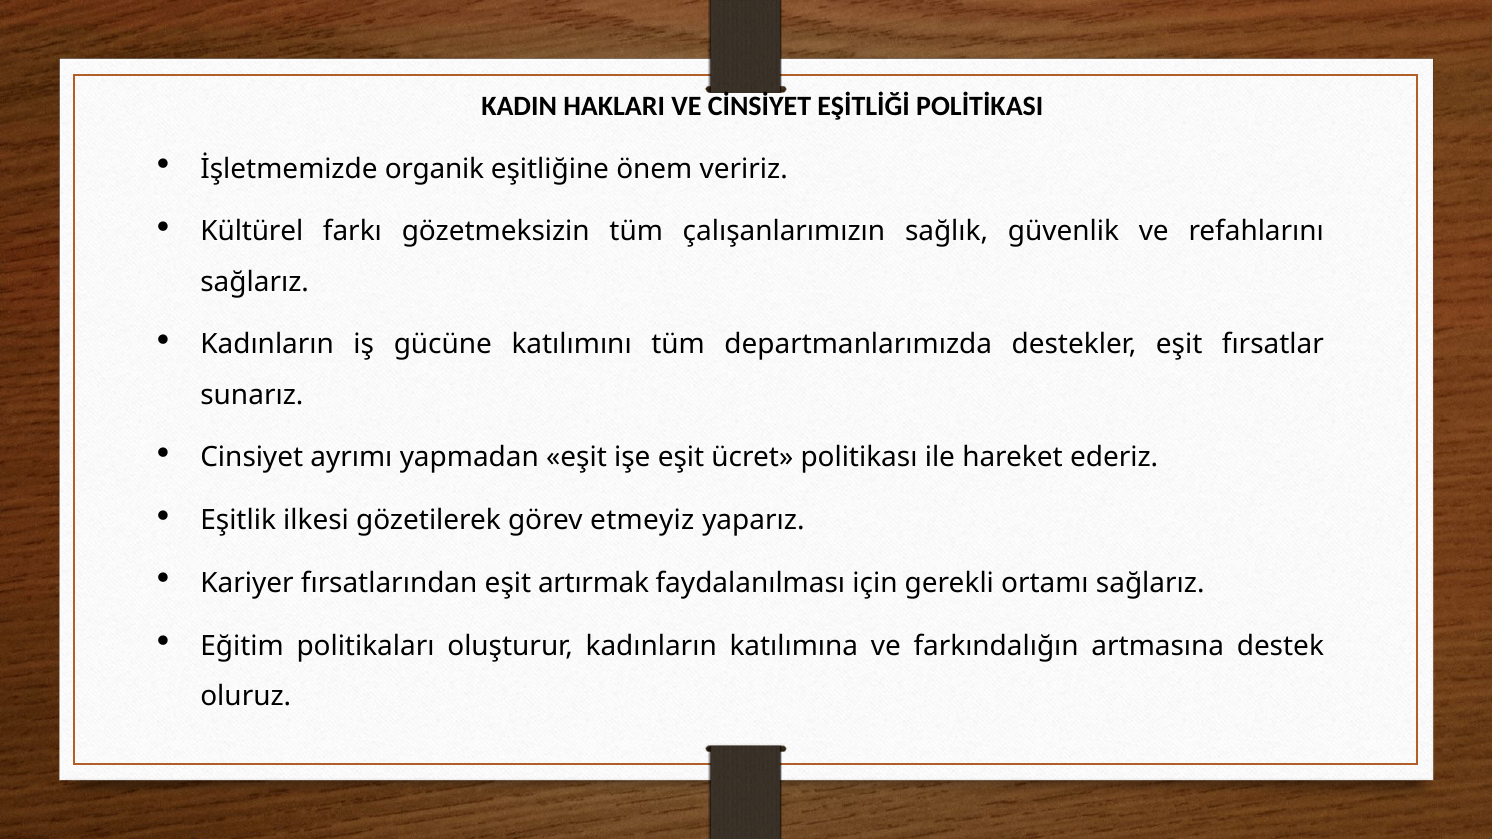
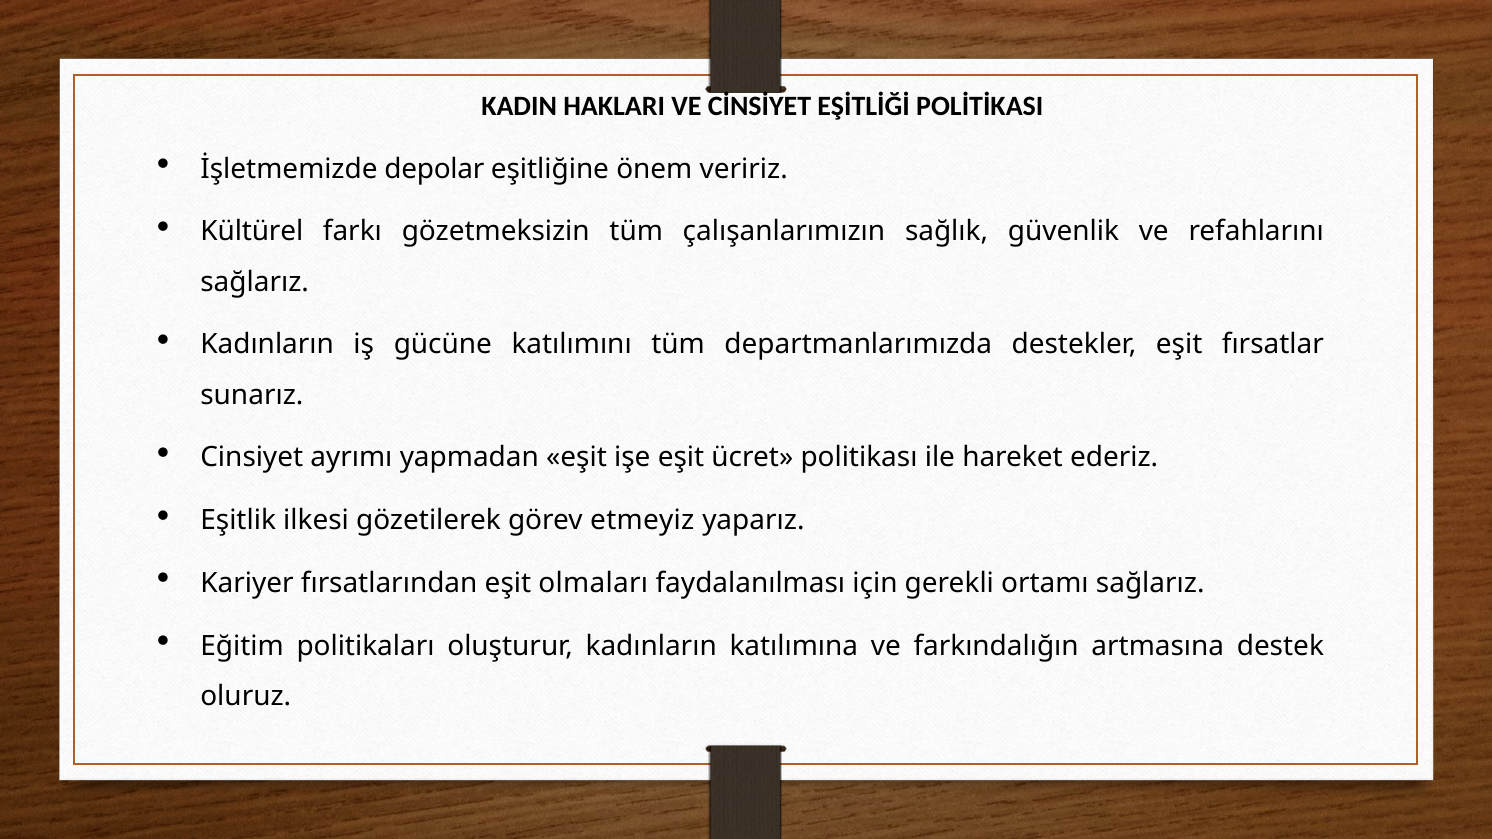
organik: organik -> depolar (434, 169)
artırmak: artırmak -> olmaları (593, 583)
